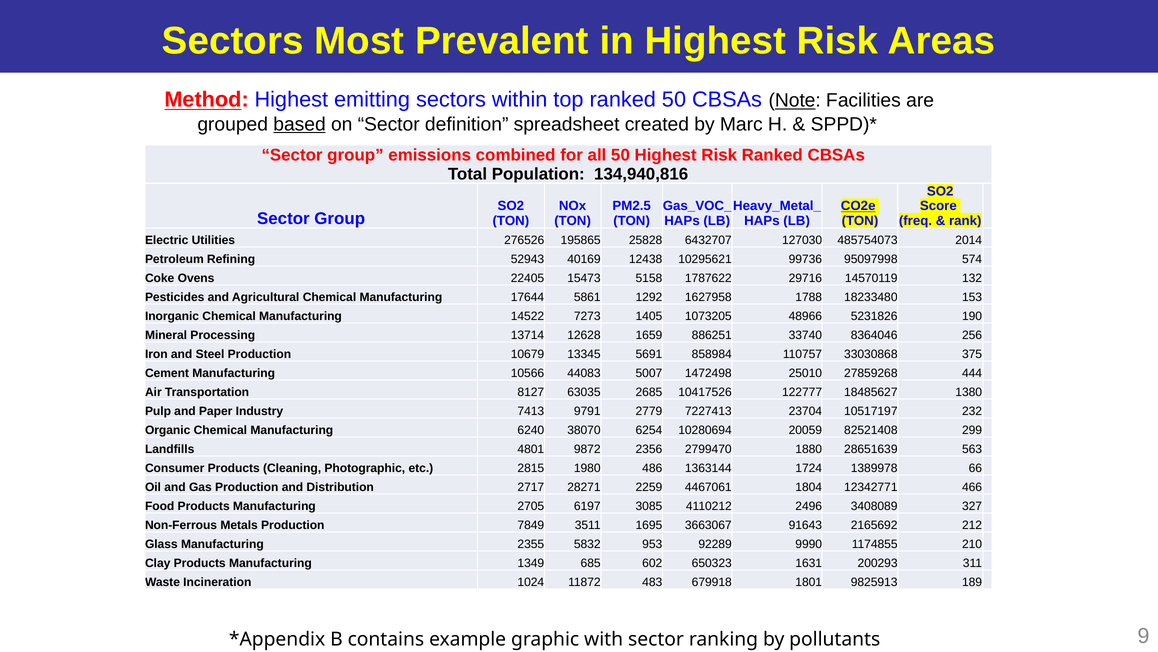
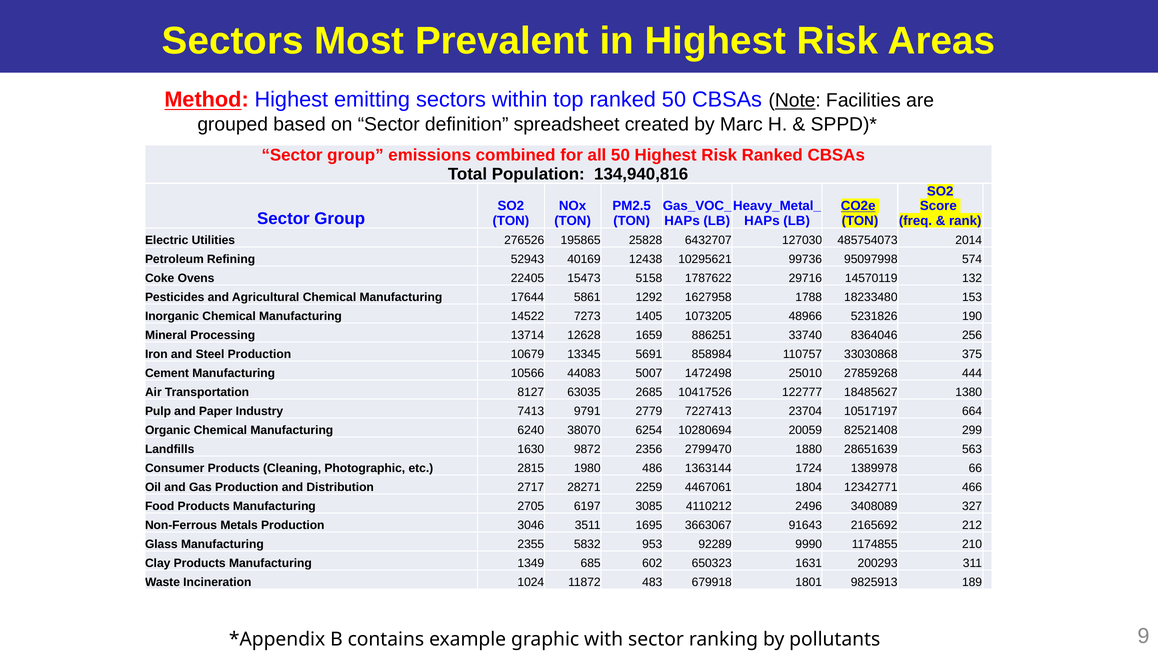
based underline: present -> none (300, 124)
232: 232 -> 664 (972, 411)
4801: 4801 -> 1630 (531, 449)
7849: 7849 -> 3046 (531, 525)
